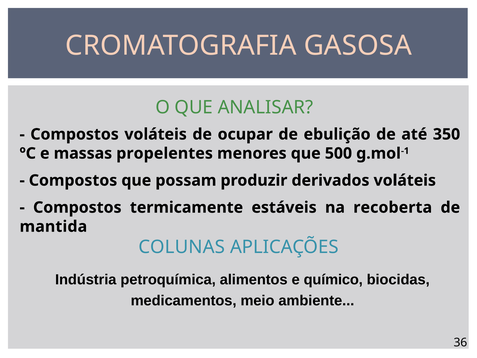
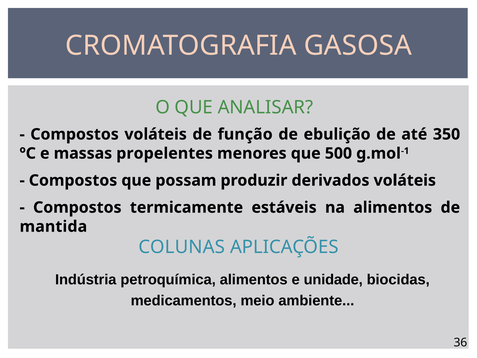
ocupar: ocupar -> função (245, 134)
na recoberta: recoberta -> alimentos (393, 207)
químico: químico -> unidade (333, 279)
